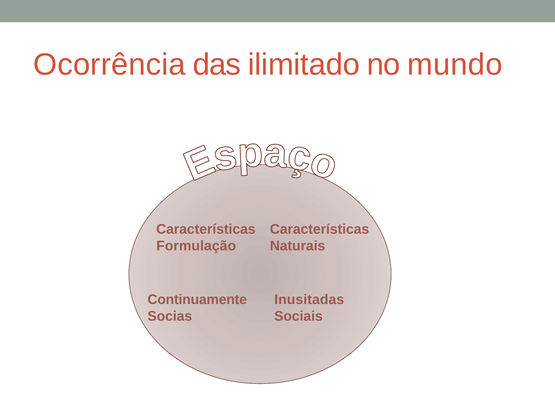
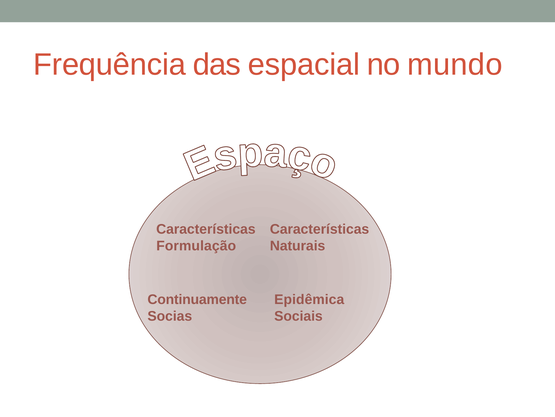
Ocorrência: Ocorrência -> Frequência (110, 65)
ilimitado: ilimitado -> espacial (304, 65)
Inusitadas: Inusitadas -> Epidêmica (309, 299)
